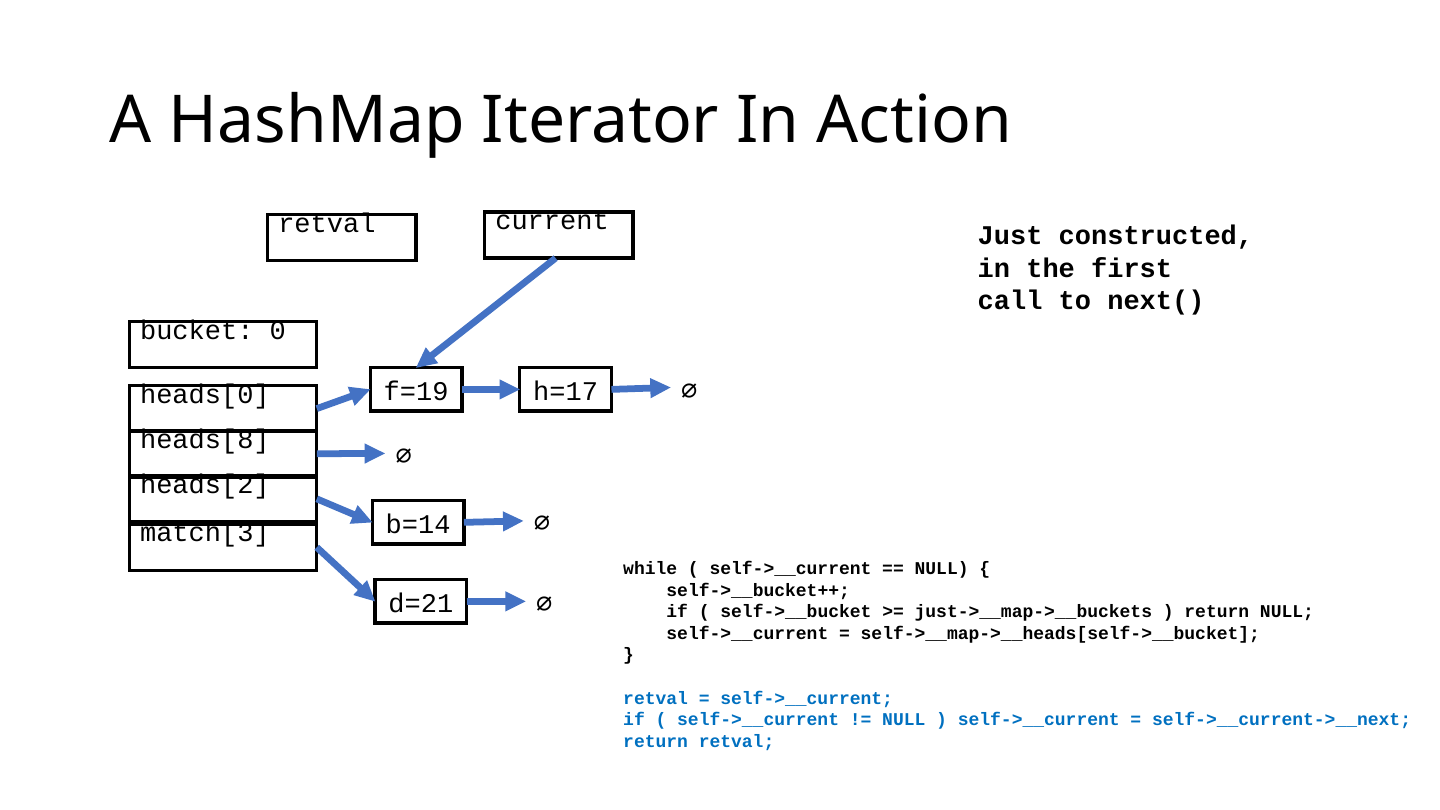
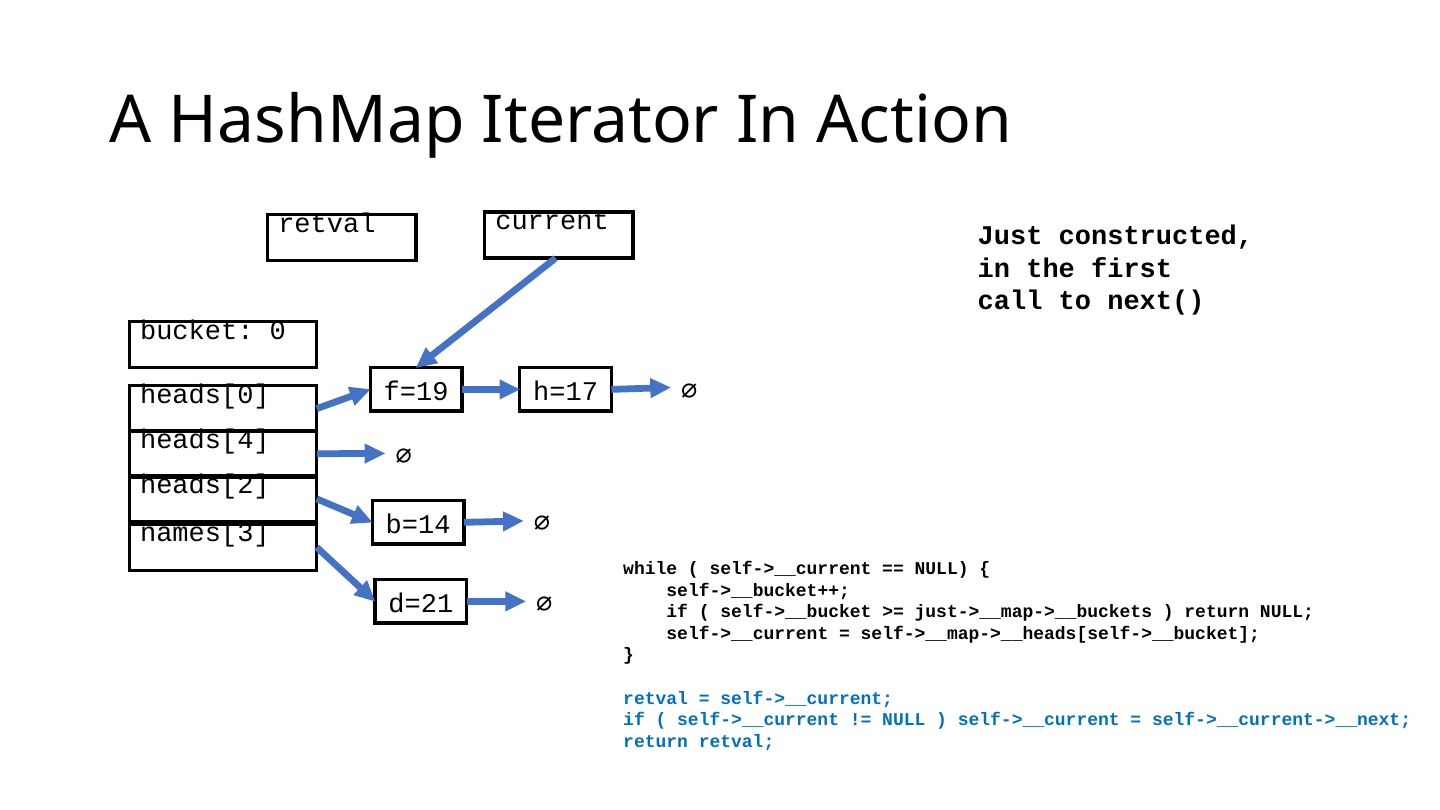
heads[8: heads[8 -> heads[4 (205, 439)
match[3: match[3 -> names[3 (205, 533)
